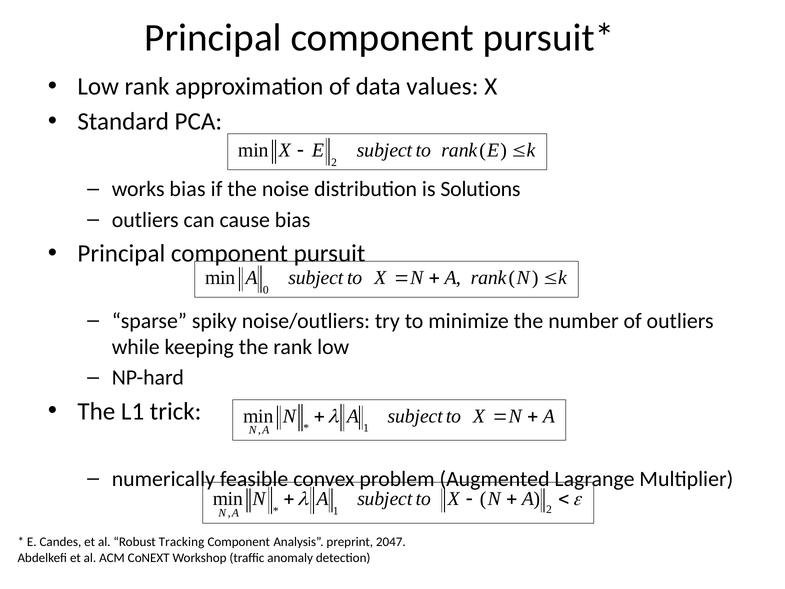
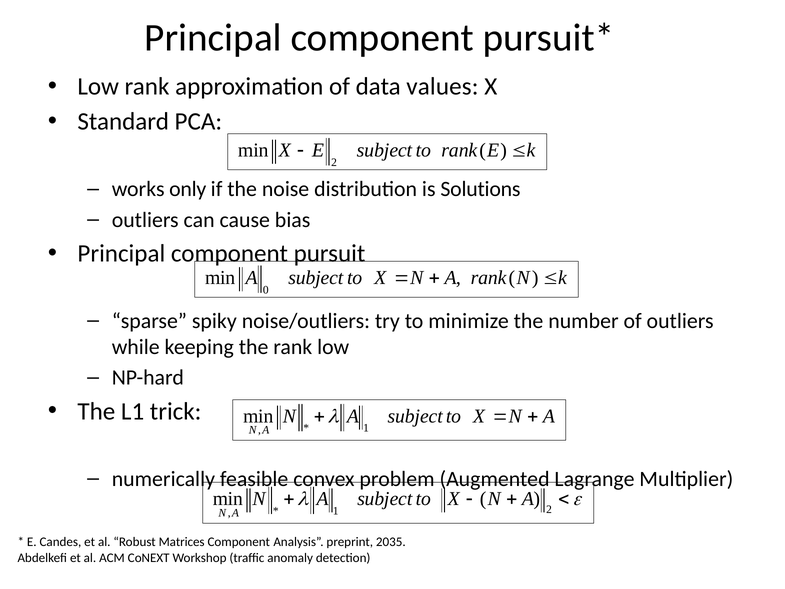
works bias: bias -> only (188, 189)
Tracking: Tracking -> Matrices (182, 542)
2047: 2047 -> 2035 (391, 542)
